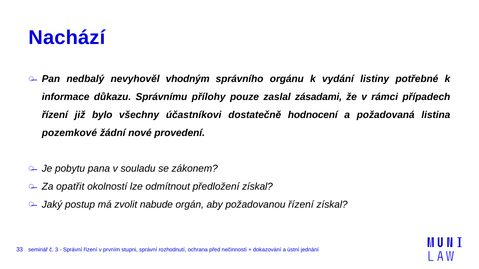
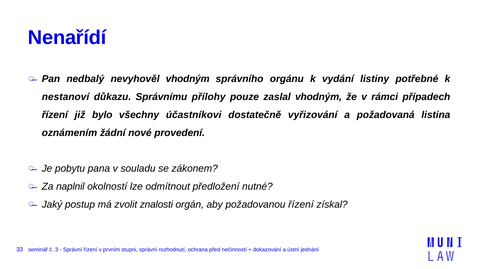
Nachází: Nachází -> Nenařídí (67, 38)
informace: informace -> nestanoví (66, 97)
zaslal zásadami: zásadami -> vhodným (319, 97)
hodnocení: hodnocení -> vyřizování (313, 115)
pozemkové: pozemkové -> oznámením (69, 133)
opatřit: opatřit -> naplnil (70, 187)
předložení získal: získal -> nutné (257, 187)
nabude: nabude -> znalosti (156, 205)
